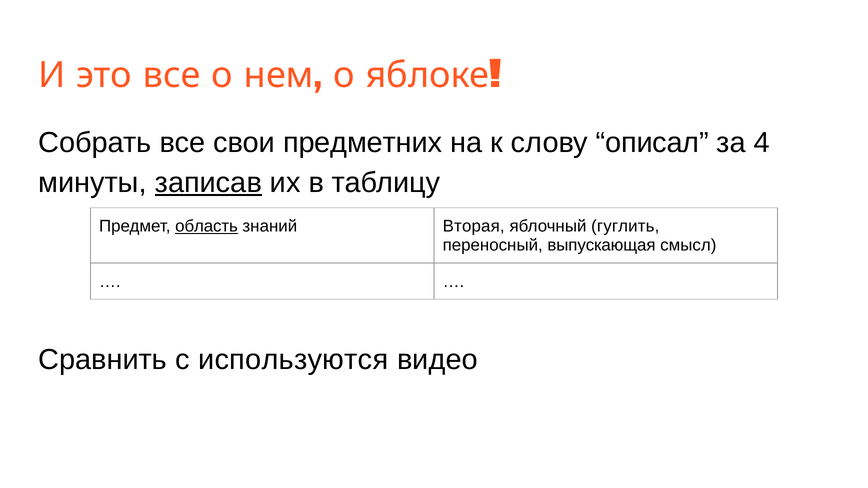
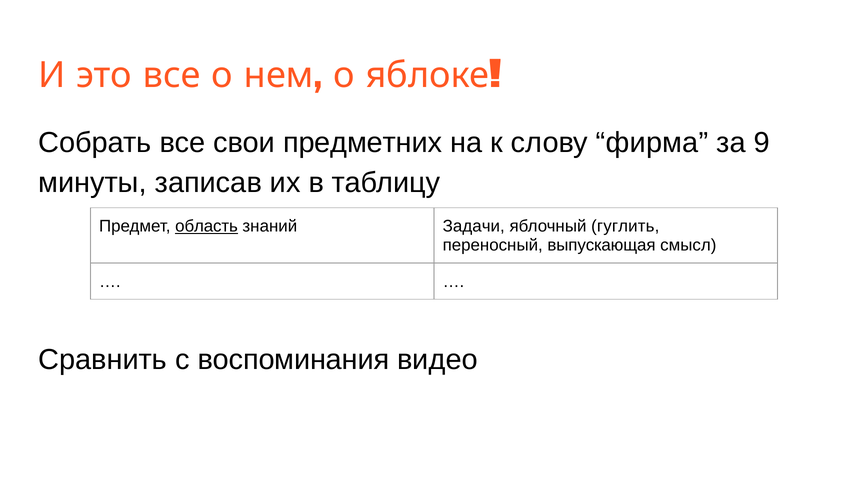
описал: описал -> фирма (652, 143)
4: 4 -> 9 (762, 143)
записав underline: present -> none (208, 183)
Вторая: Вторая -> Задачи (474, 226)
используются: используются -> воспоминания (293, 360)
